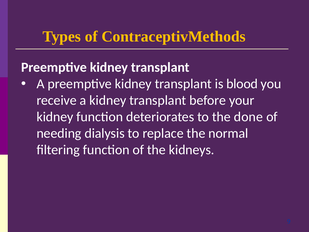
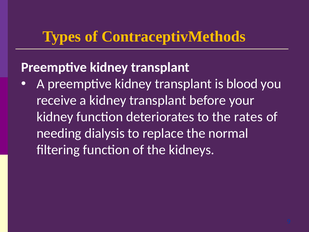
done: done -> rates (248, 117)
